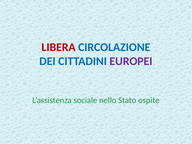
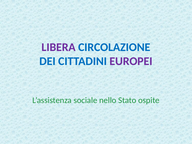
LIBERA colour: red -> purple (59, 47)
